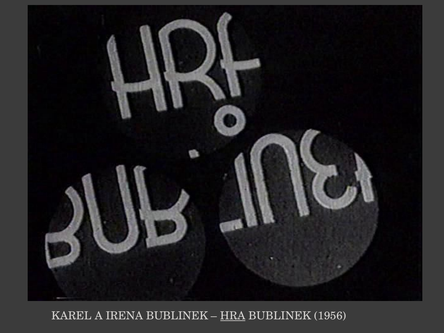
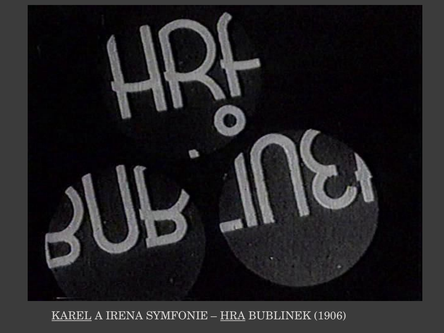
KAREL underline: none -> present (72, 316)
IRENA BUBLINEK: BUBLINEK -> SYMFONIE (177, 316)
1956: 1956 -> 1906 (330, 316)
